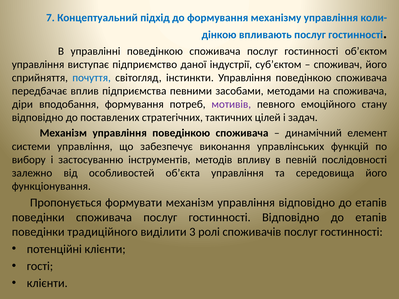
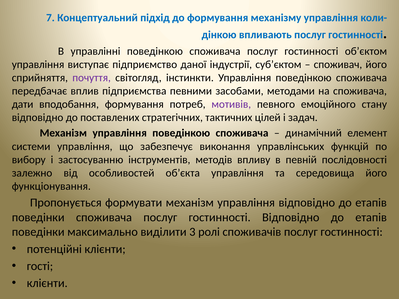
почуття colour: blue -> purple (92, 78)
діри: діри -> дати (23, 104)
традиційного: традиційного -> максимально (103, 232)
